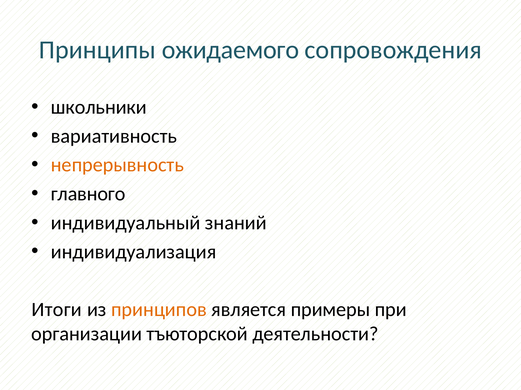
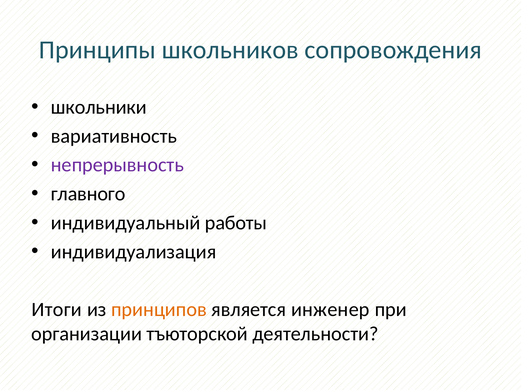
ожидаемого: ожидаемого -> школьников (230, 50)
непрерывность colour: orange -> purple (117, 165)
знаний: знаний -> работы (236, 223)
примеры: примеры -> инженер (330, 310)
